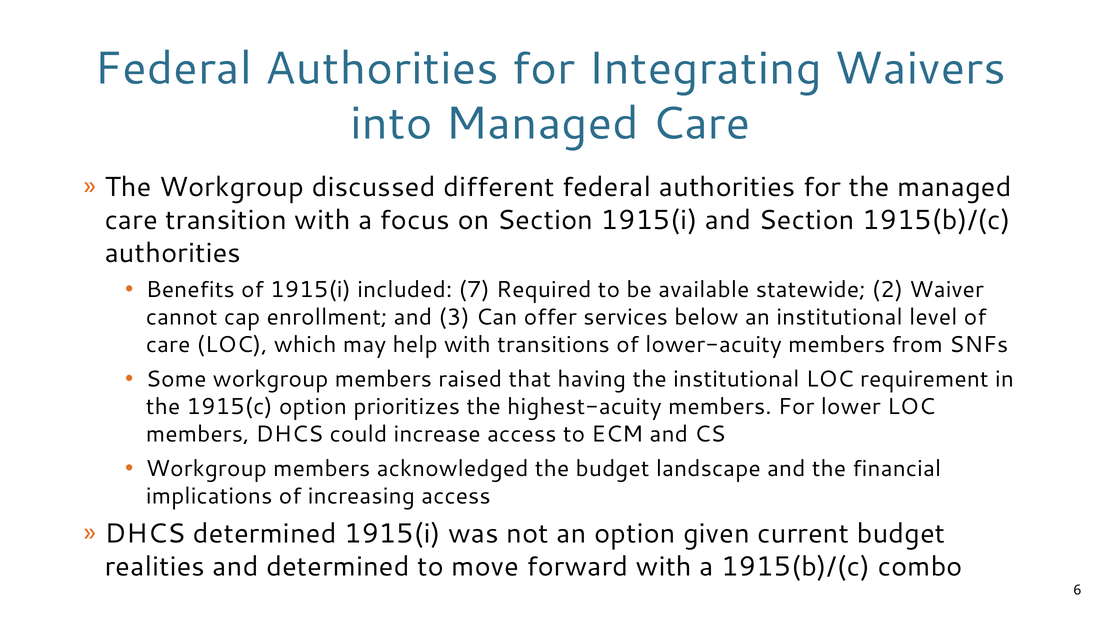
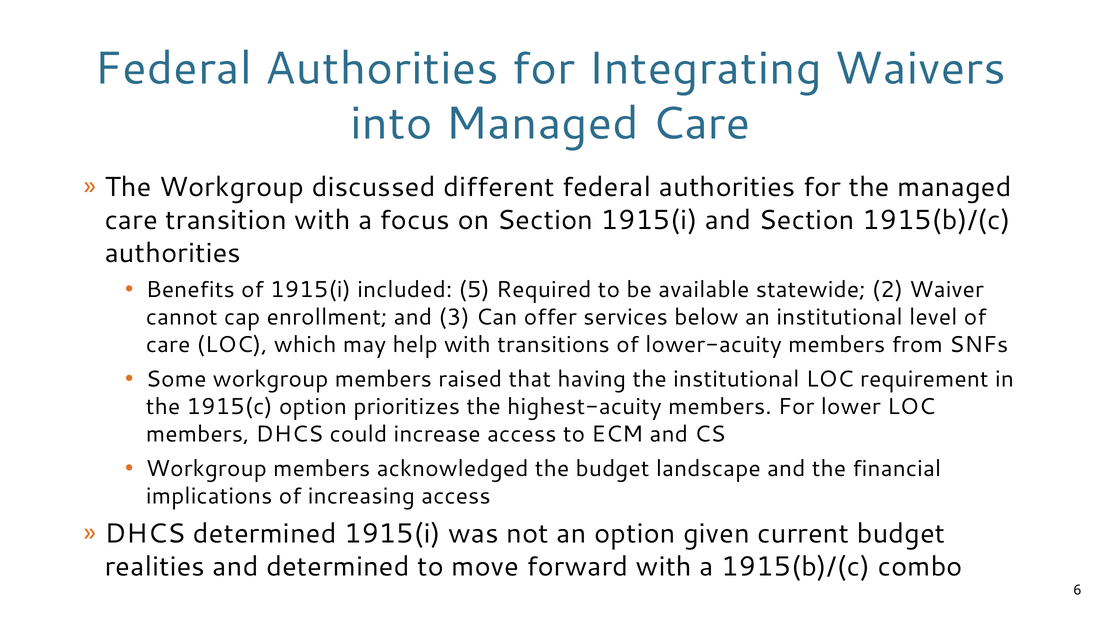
7: 7 -> 5 (474, 290)
